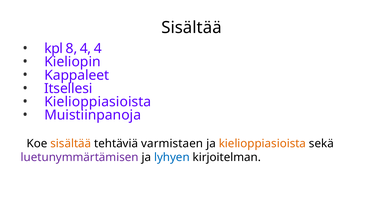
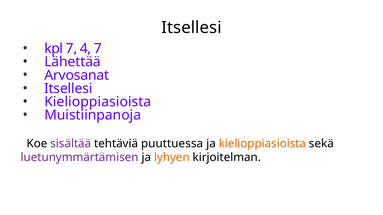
Sisältää: Sisältää -> Itsellesi (191, 28)
kpl 8: 8 -> 7 (71, 49)
4 4: 4 -> 7 (98, 49)
Kieliopin: Kieliopin -> Lähettää (73, 62)
Kappaleet: Kappaleet -> Arvosanat (77, 75)
sisältää colour: orange -> purple (71, 144)
varmistaen: varmistaen -> puuttuessa (172, 144)
lyhyen colour: blue -> orange (172, 158)
